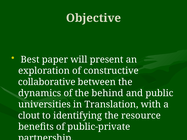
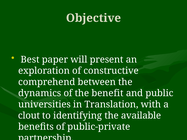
collaborative: collaborative -> comprehend (47, 82)
behind: behind -> benefit (107, 93)
resource: resource -> available (141, 116)
